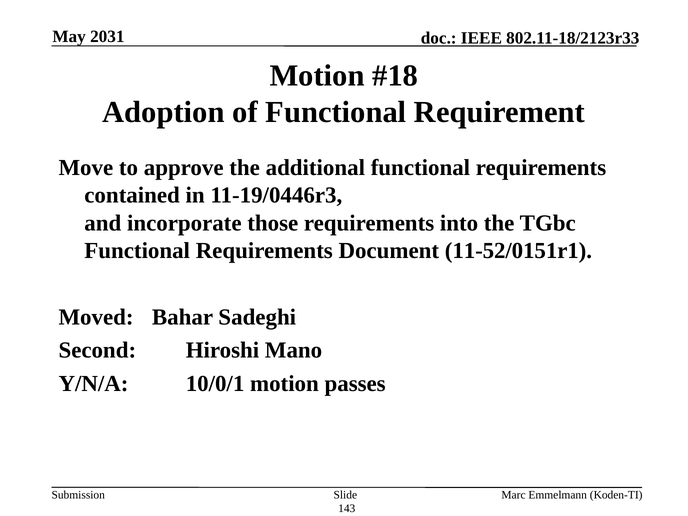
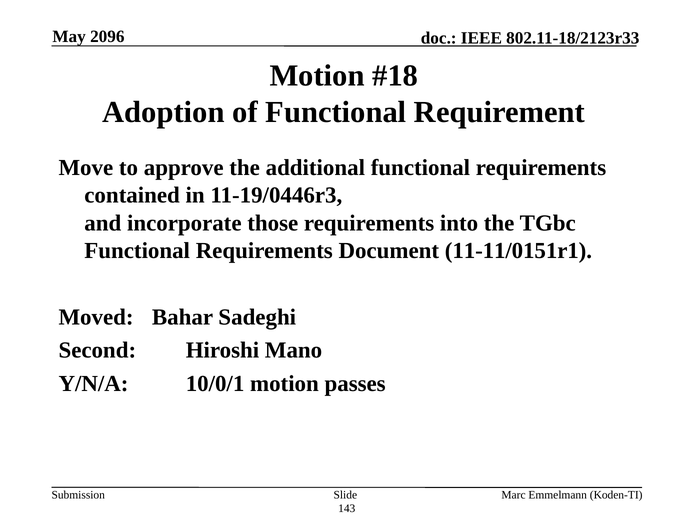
2031: 2031 -> 2096 (107, 36)
11-52/0151r1: 11-52/0151r1 -> 11-11/0151r1 (518, 250)
